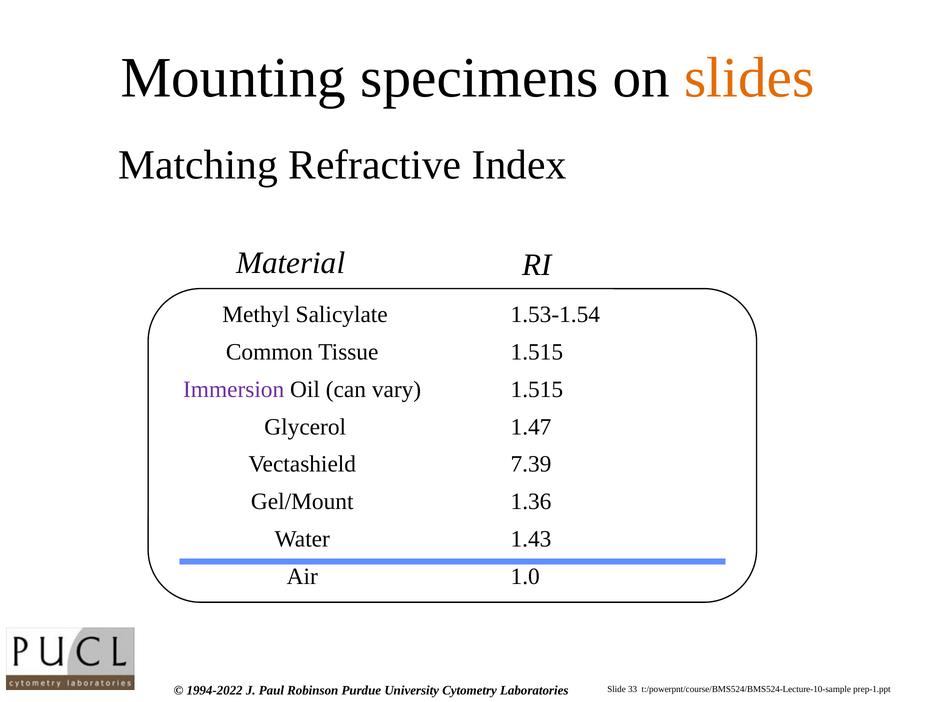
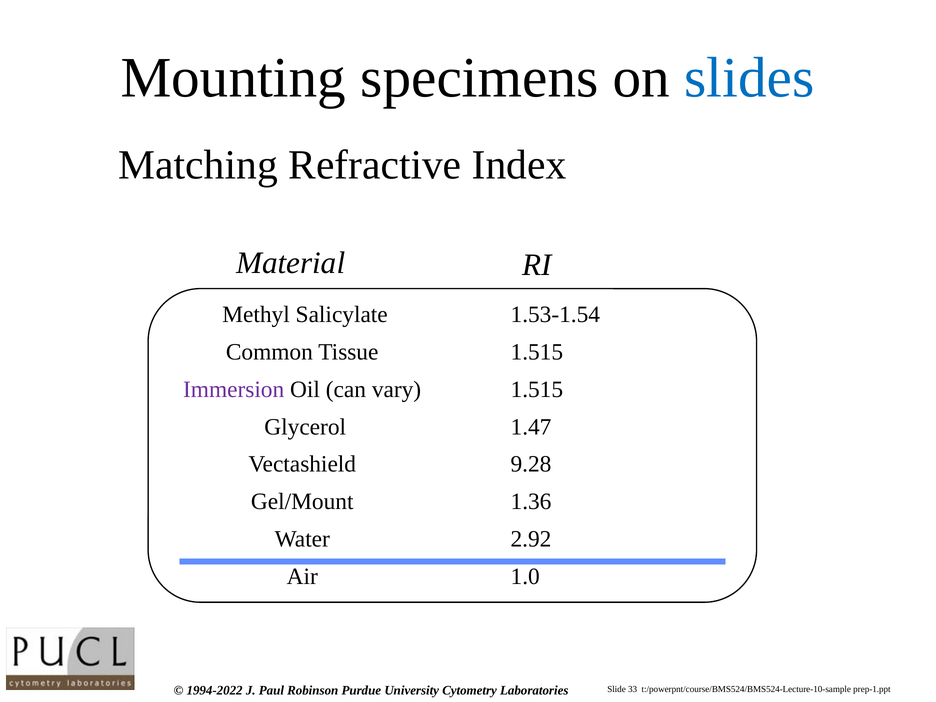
slides colour: orange -> blue (749, 78)
7.39: 7.39 -> 9.28 (531, 464)
1.43: 1.43 -> 2.92 (531, 539)
